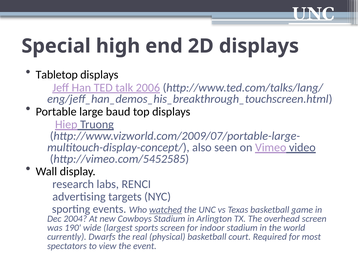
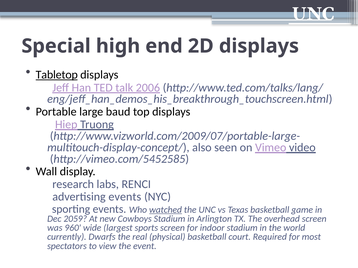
Tabletop underline: none -> present (57, 75)
advertising targets: targets -> events (125, 197)
2004: 2004 -> 2059 (75, 219)
190: 190 -> 960 (73, 228)
